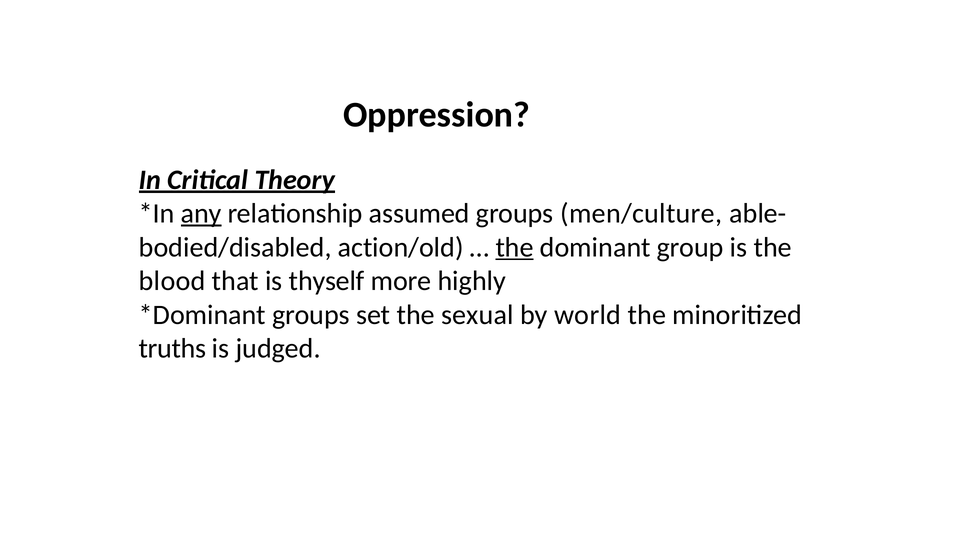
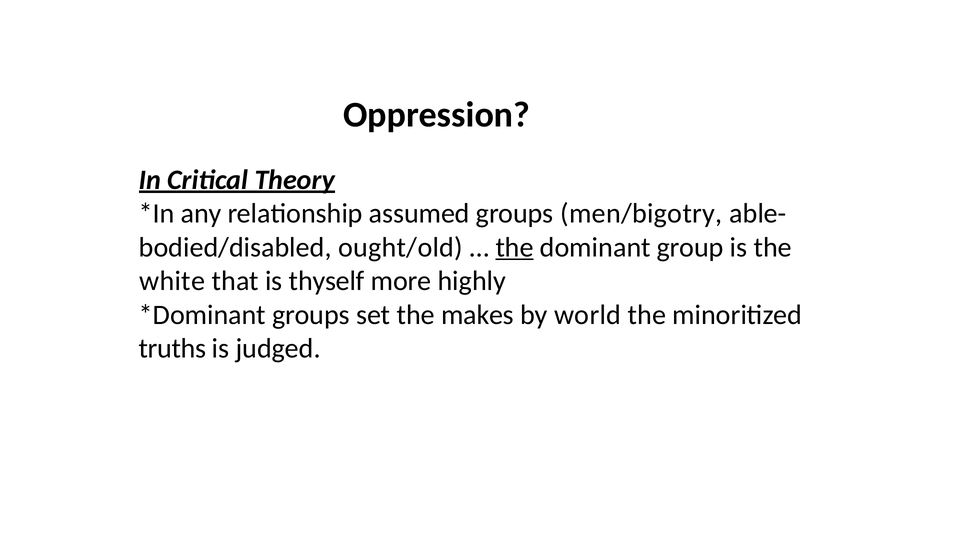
any underline: present -> none (201, 214)
men/culture: men/culture -> men/bigotry (641, 214)
action/old: action/old -> ought/old (401, 247)
blood: blood -> white (172, 281)
sexual: sexual -> makes (478, 315)
